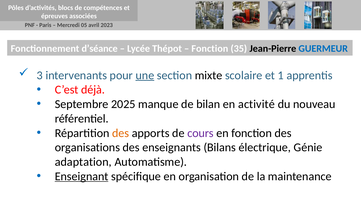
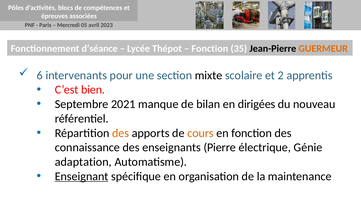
GUERMEUR colour: blue -> orange (323, 49)
3: 3 -> 6 (40, 75)
une underline: present -> none (145, 75)
1: 1 -> 2 (281, 75)
déjà: déjà -> bien (93, 90)
2025: 2025 -> 2021 (123, 104)
activité: activité -> dirigées (257, 104)
cours colour: purple -> orange (200, 133)
organisations: organisations -> connaissance (87, 148)
Bilans: Bilans -> Pierre (220, 148)
